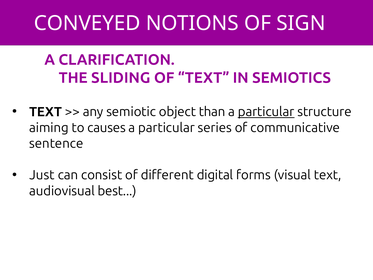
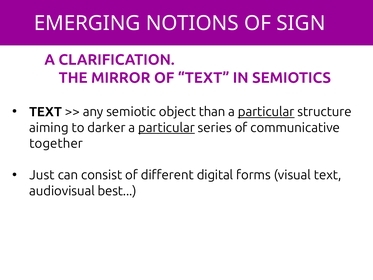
CONVEYED: CONVEYED -> EMERGING (87, 23)
SLIDING: SLIDING -> MIRROR (121, 78)
causes: causes -> darker (106, 128)
particular underline: none -> present (166, 128)
sentence: sentence -> together (56, 143)
